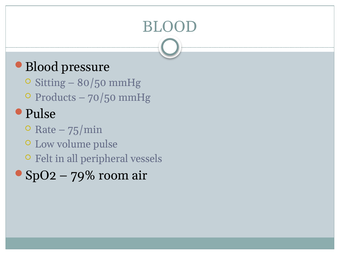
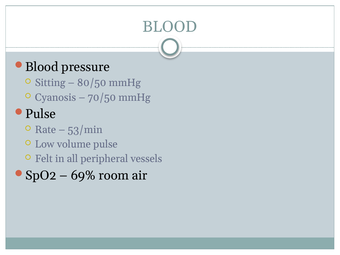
Products: Products -> Cyanosis (55, 97)
75/min: 75/min -> 53/min (85, 130)
79%: 79% -> 69% (83, 175)
